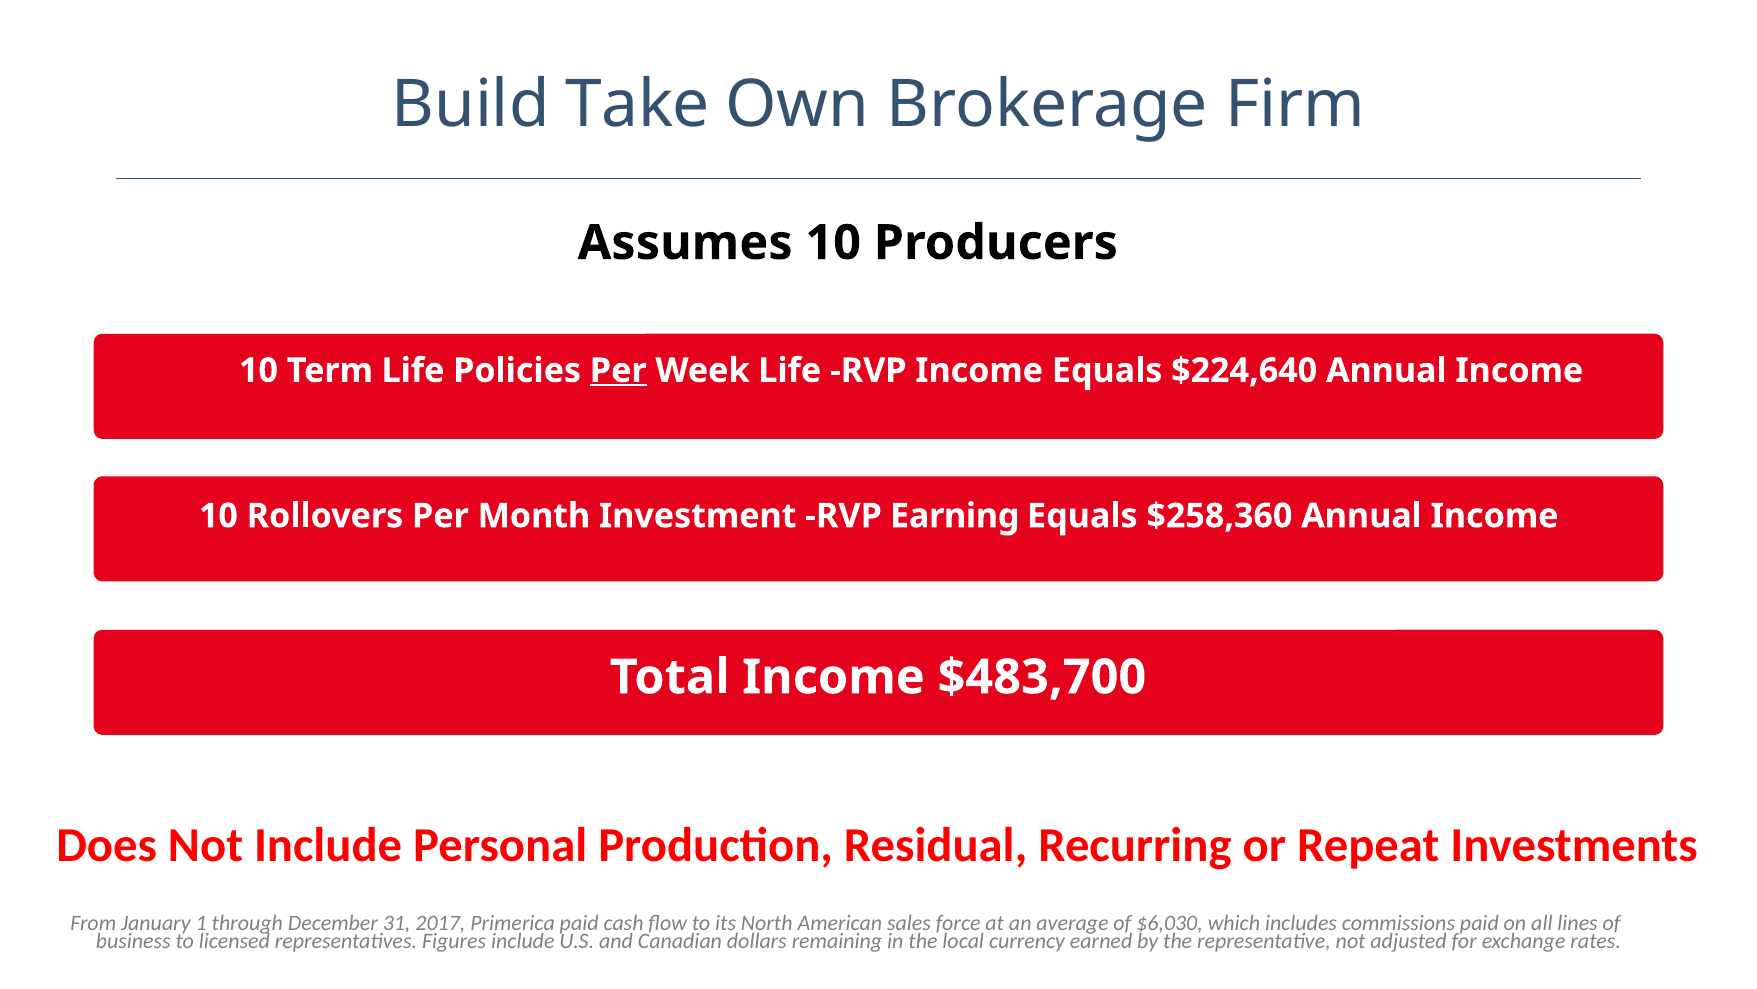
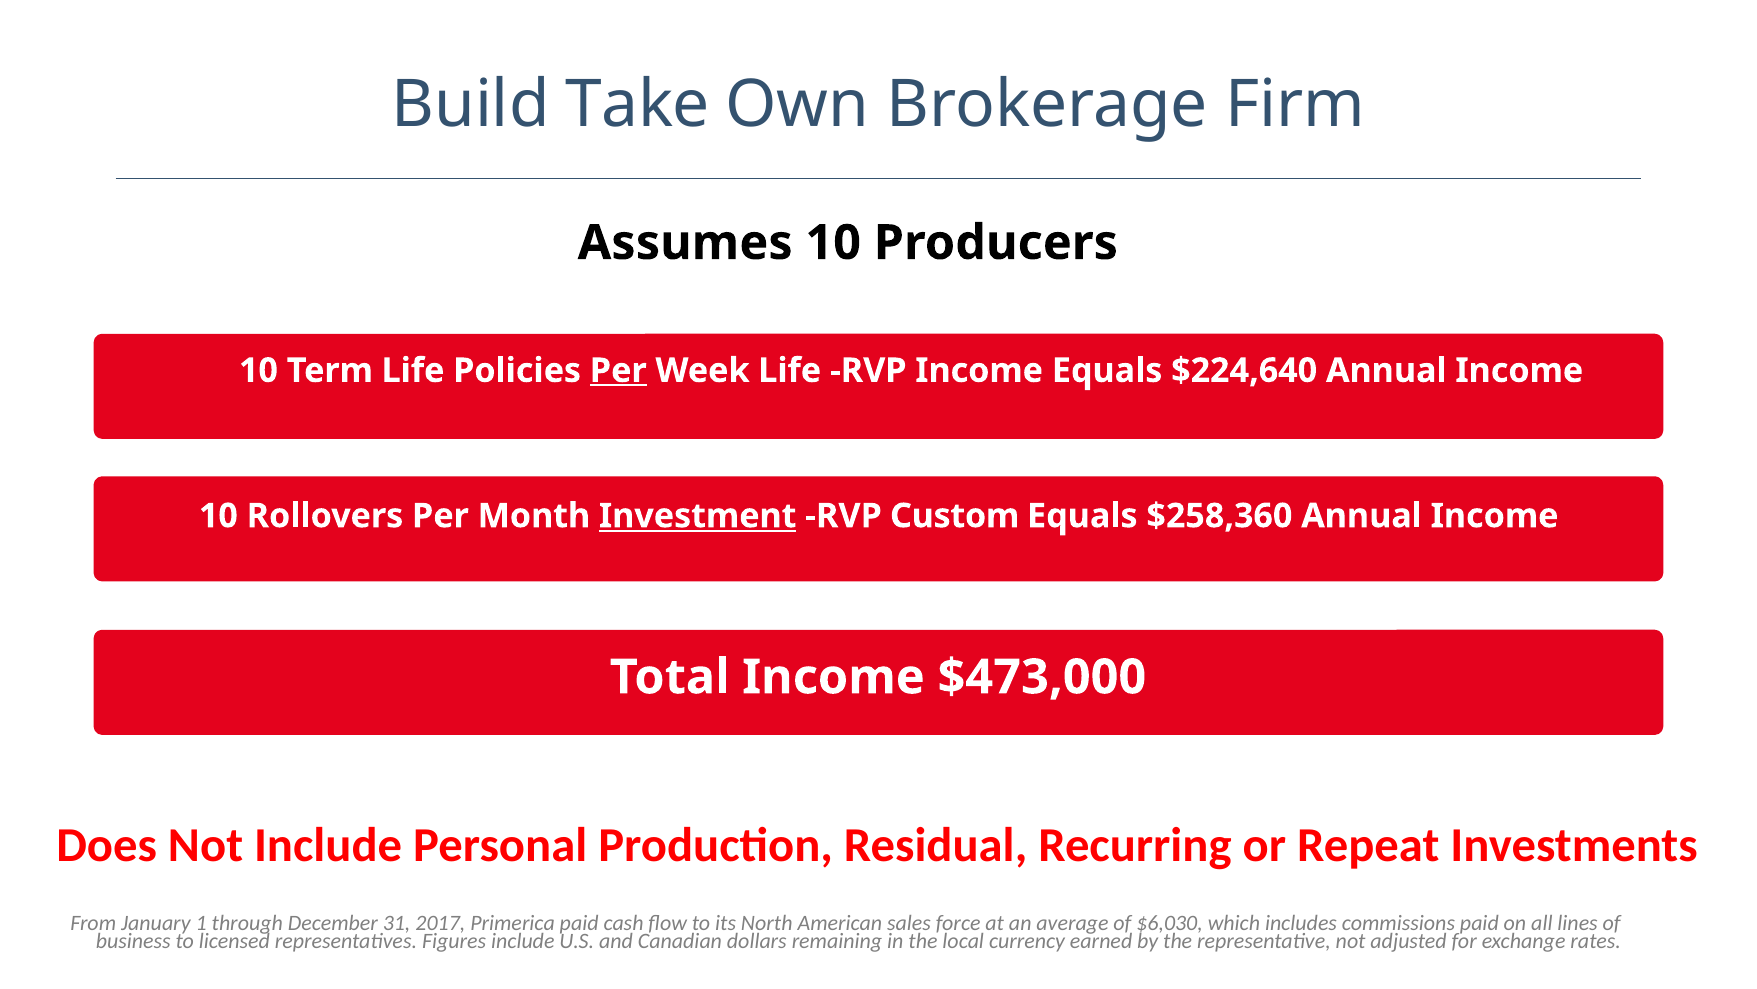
Investment underline: none -> present (698, 516)
Earning: Earning -> Custom (955, 516)
$483,700: $483,700 -> $473,000 (1042, 677)
